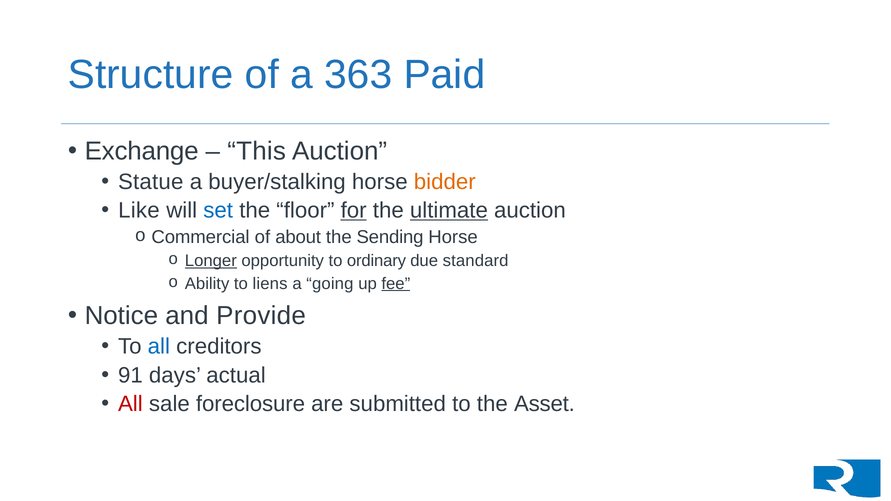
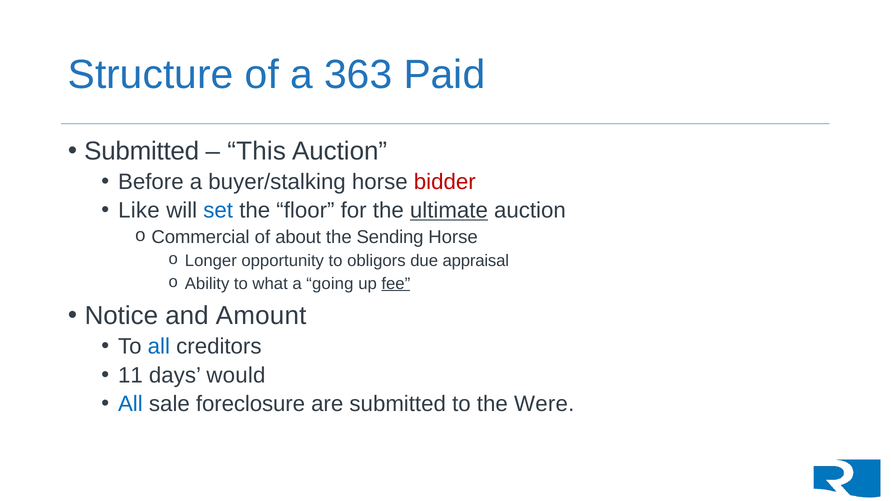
Exchange: Exchange -> Submitted (142, 151)
Statue: Statue -> Before (151, 182)
bidder colour: orange -> red (445, 182)
for underline: present -> none (354, 211)
Longer underline: present -> none (211, 261)
ordinary: ordinary -> obligors (376, 261)
standard: standard -> appraisal (476, 261)
liens: liens -> what (270, 284)
Provide: Provide -> Amount (261, 316)
91: 91 -> 11 (130, 375)
actual: actual -> would (236, 375)
All colour: red -> blue (130, 404)
Asset: Asset -> Were (544, 404)
